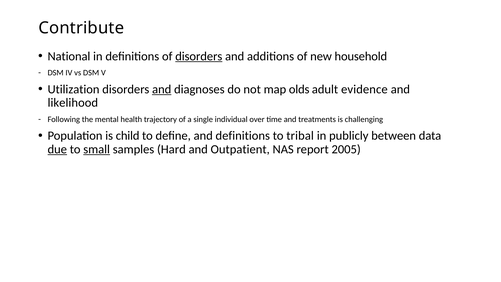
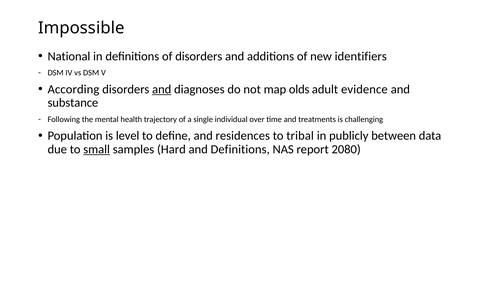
Contribute: Contribute -> Impossible (81, 28)
disorders underline: present -> none (199, 56)
household: household -> identifiers (361, 56)
Utilization: Utilization -> According (73, 89)
likelihood: likelihood -> substance (73, 103)
child: child -> level (128, 136)
and definitions: definitions -> residences (243, 136)
due underline: present -> none (57, 149)
and Outpatient: Outpatient -> Definitions (240, 149)
2005: 2005 -> 2080 (346, 149)
